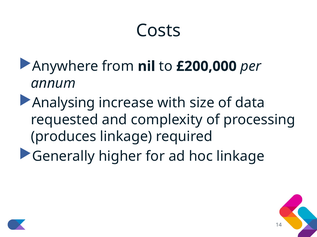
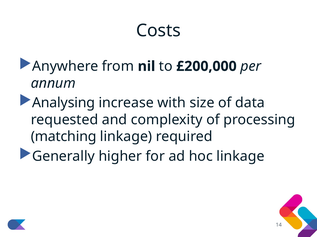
produces: produces -> matching (64, 137)
